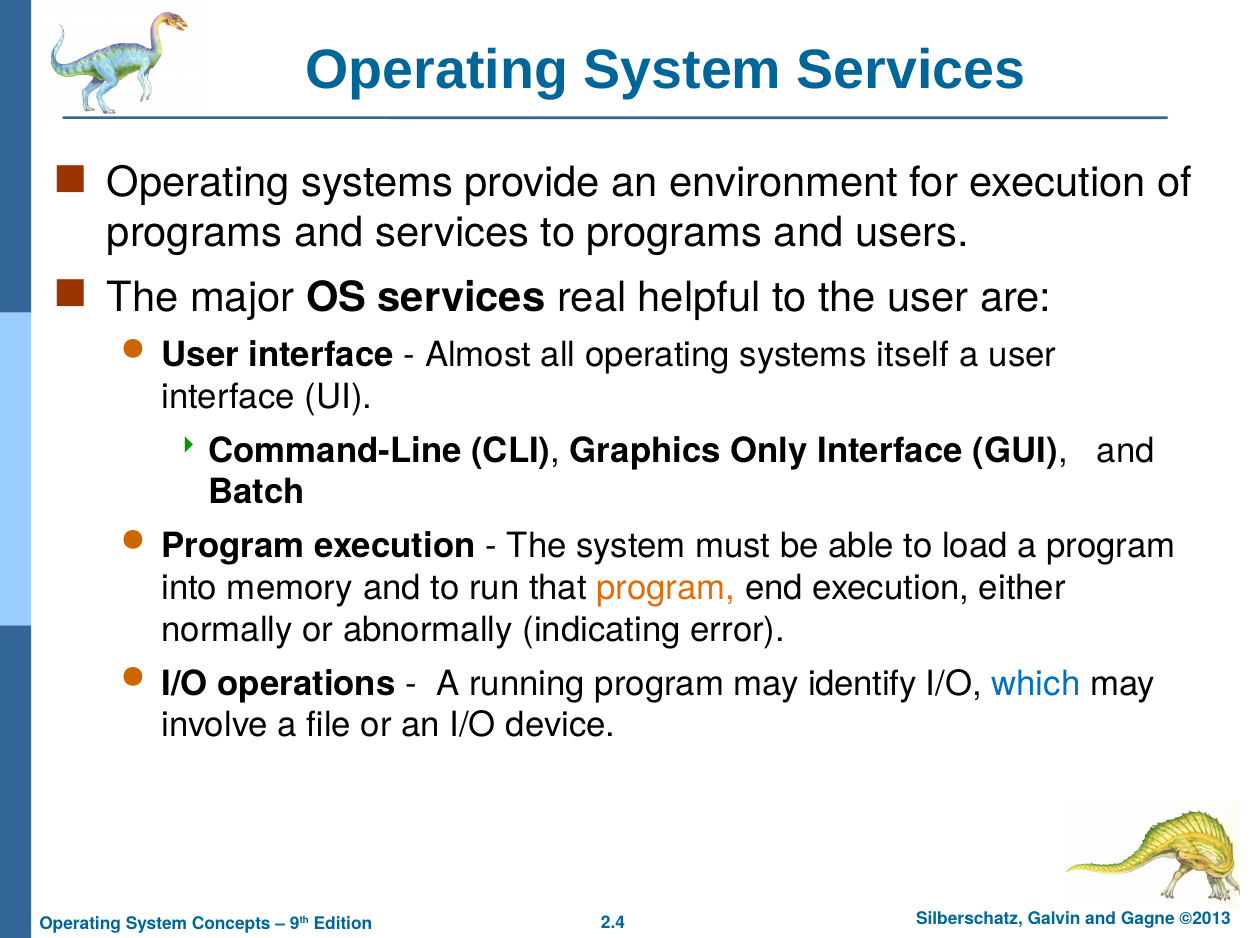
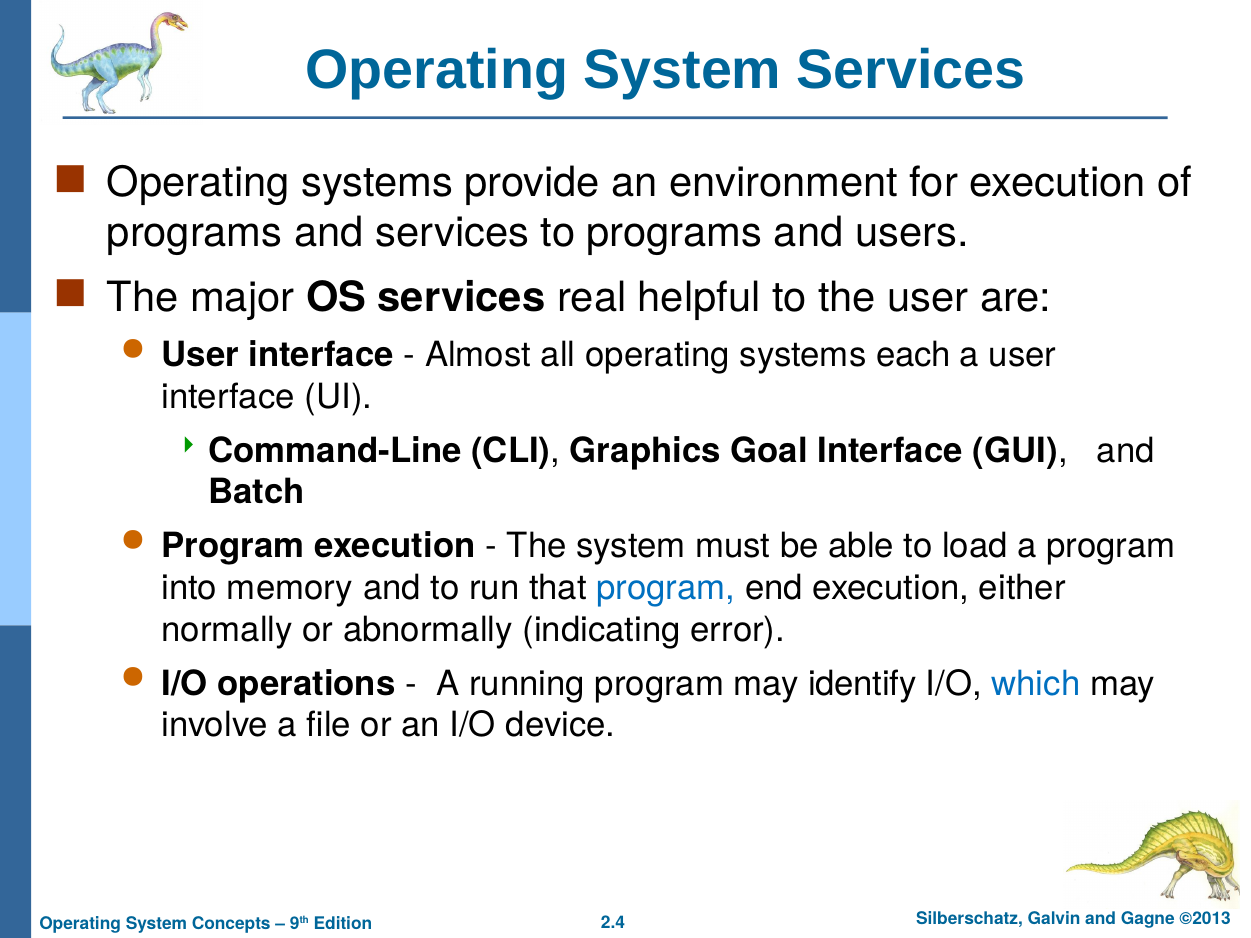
itself: itself -> each (913, 355)
Only: Only -> Goal (769, 451)
program colour: orange -> blue (666, 588)
